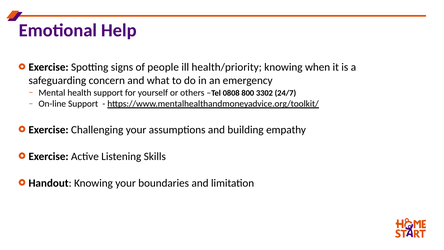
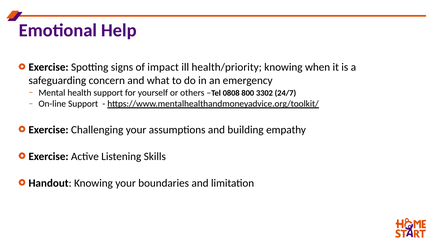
people: people -> impact (163, 67)
